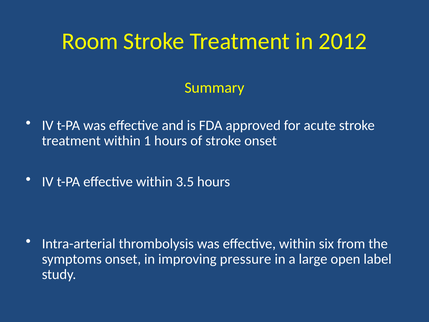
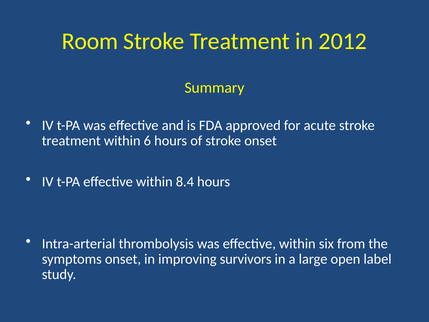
1: 1 -> 6 (147, 141)
3.5: 3.5 -> 8.4 (185, 182)
pressure: pressure -> survivors (246, 259)
